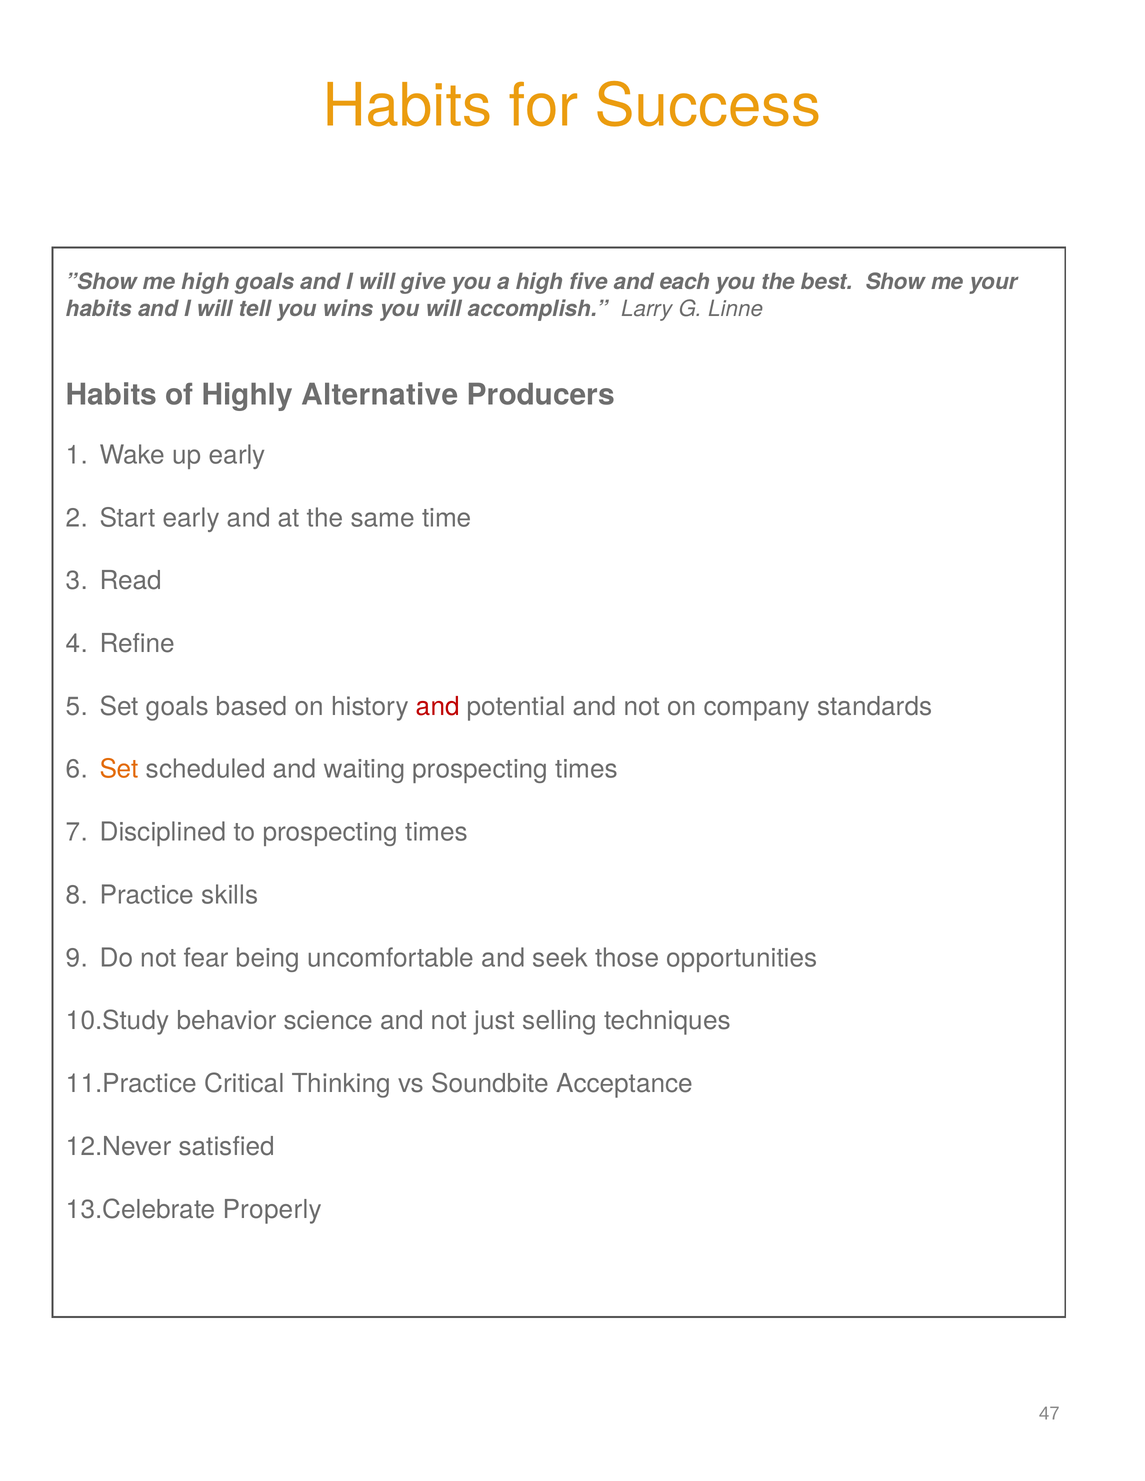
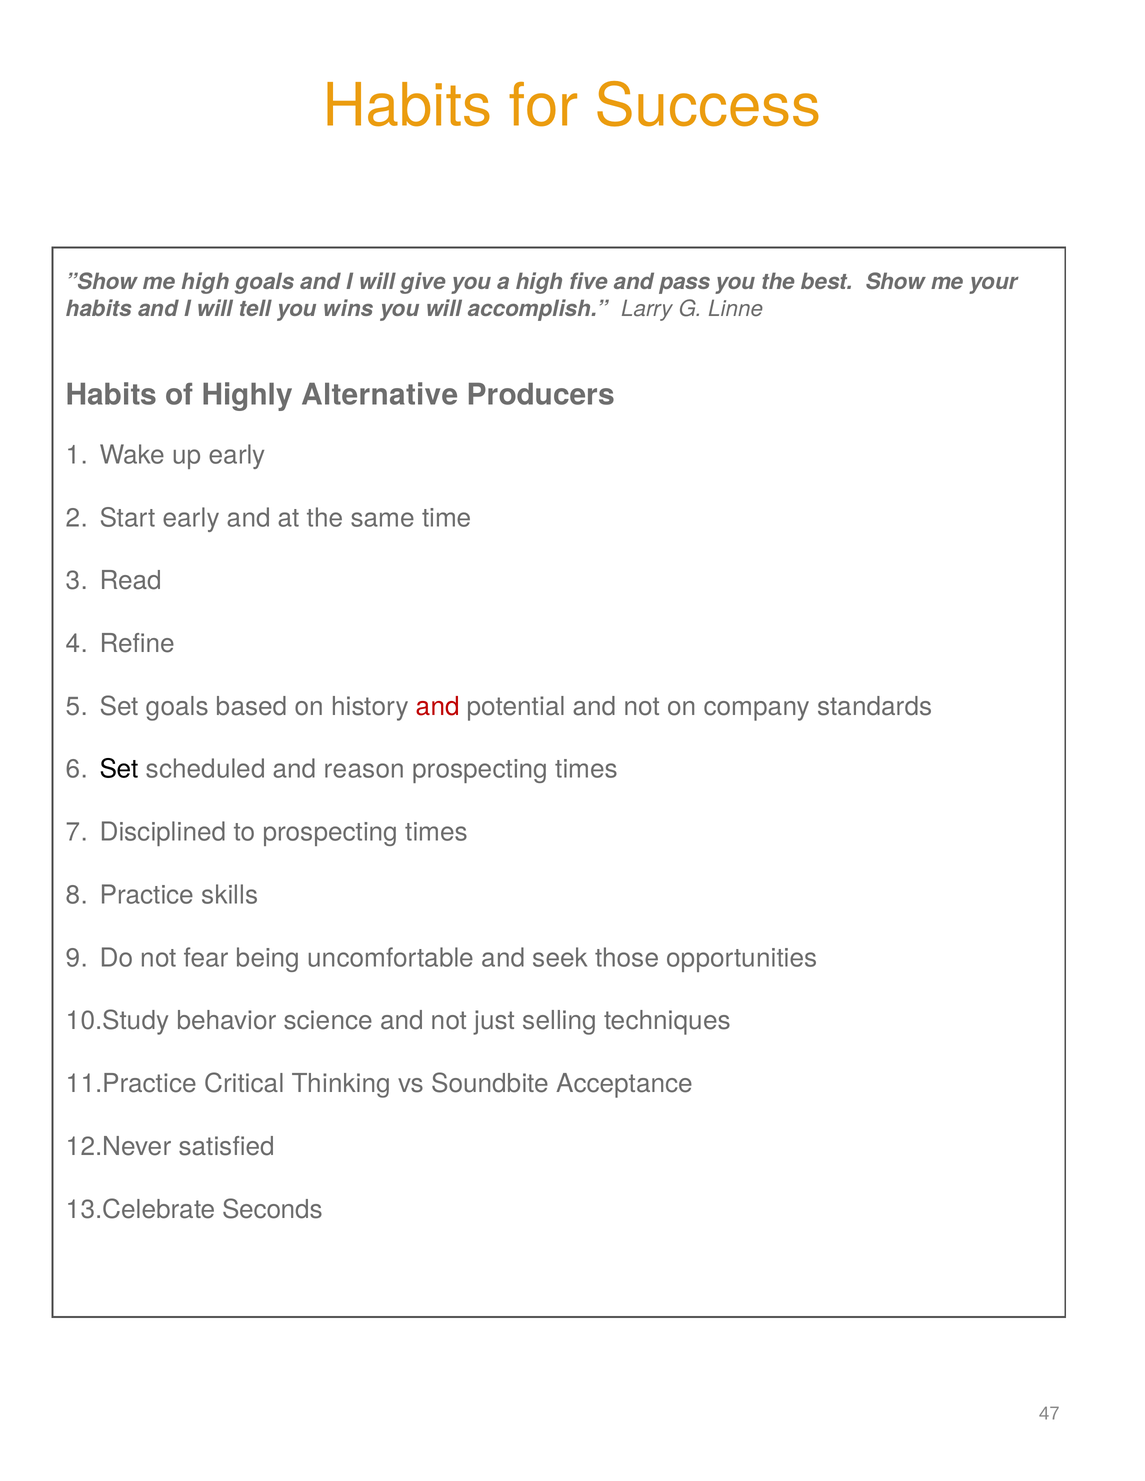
each: each -> pass (685, 282)
Set colour: orange -> black (119, 770)
waiting: waiting -> reason (364, 770)
Properly: Properly -> Seconds (272, 1210)
